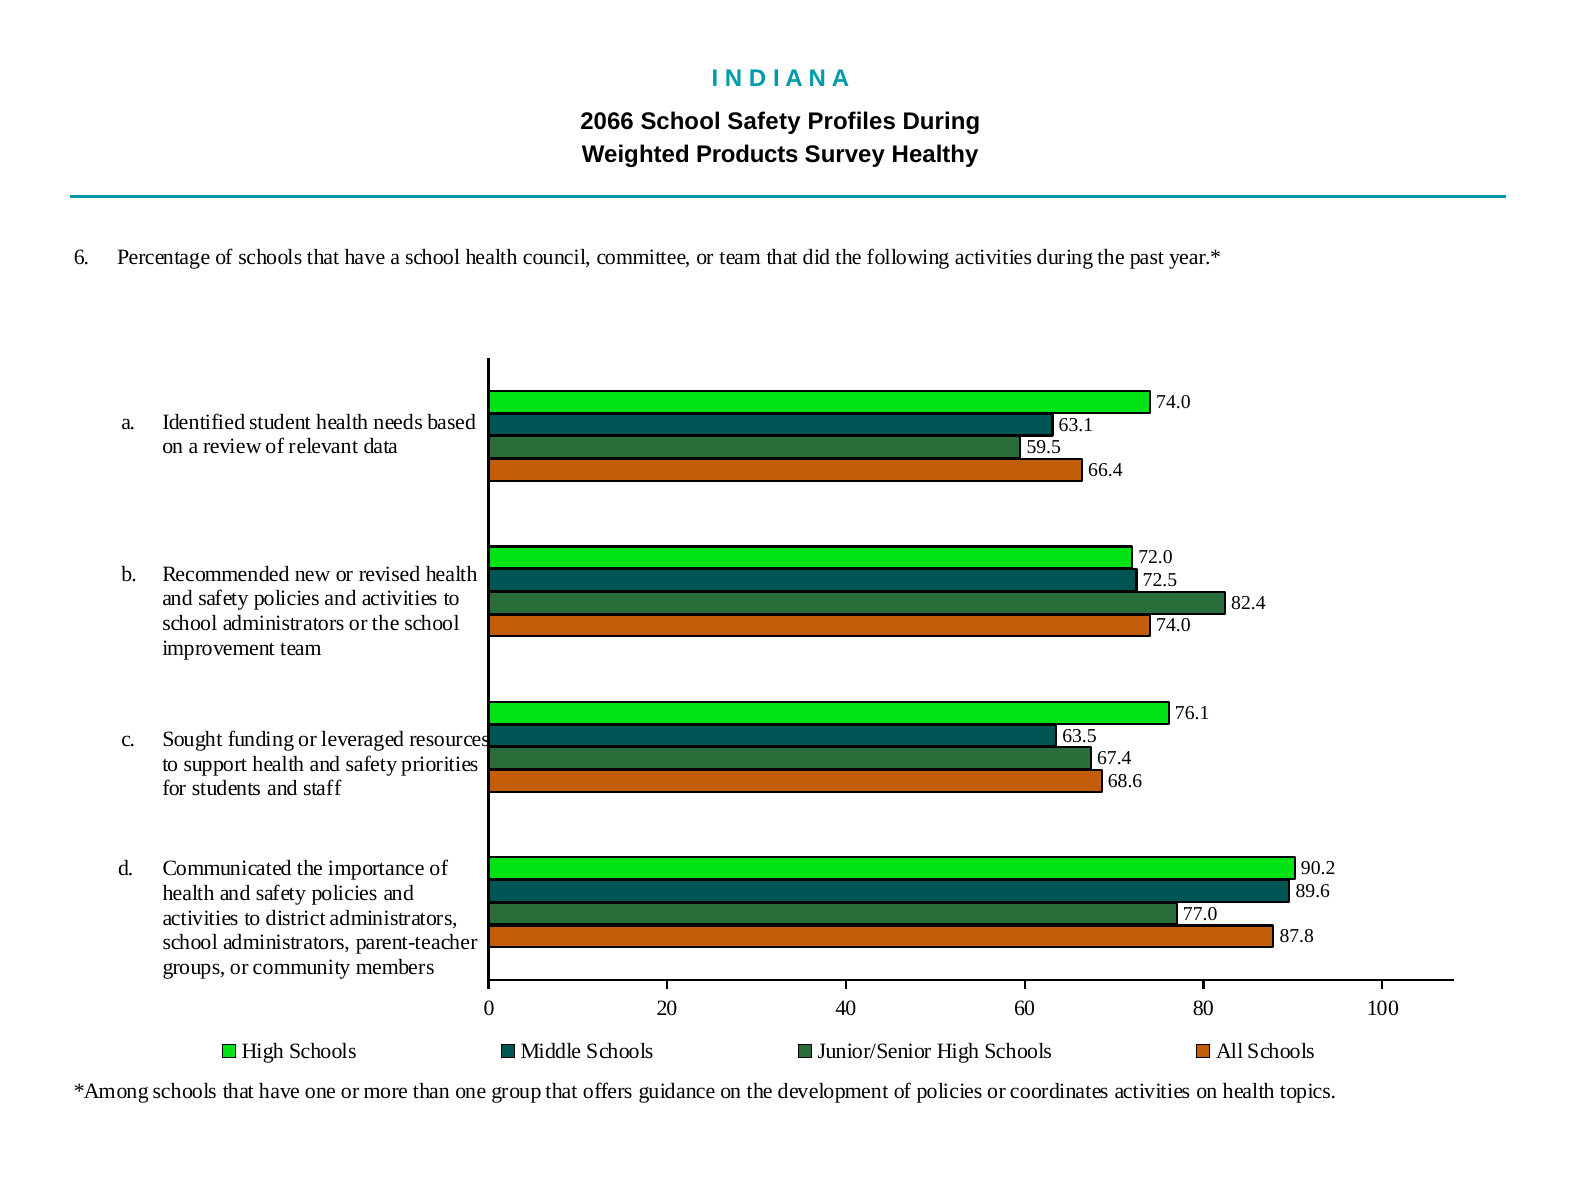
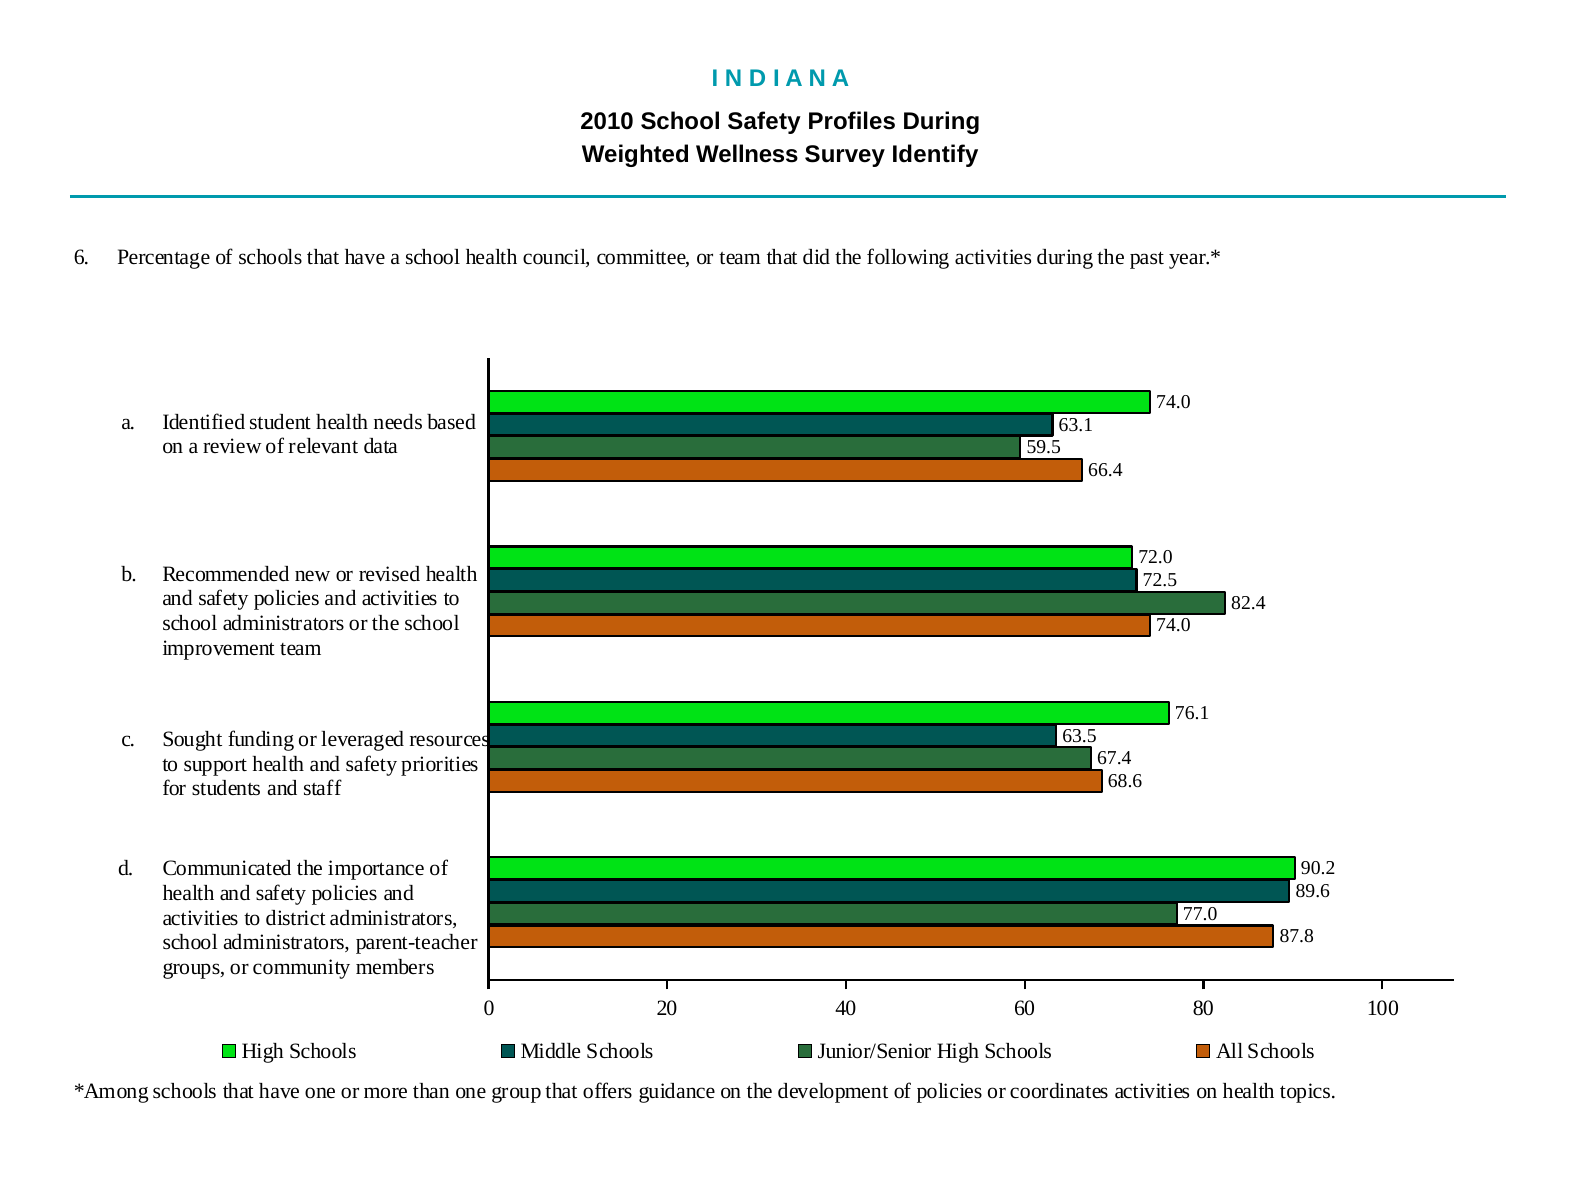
2066: 2066 -> 2010 (607, 122)
Products: Products -> Wellness (747, 155)
Healthy: Healthy -> Identify (935, 155)
